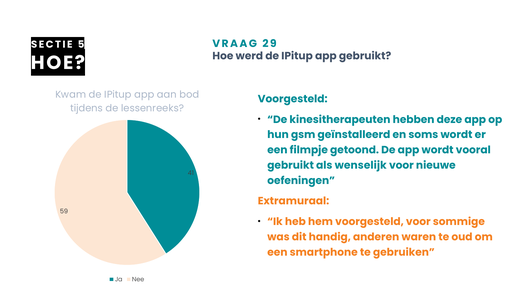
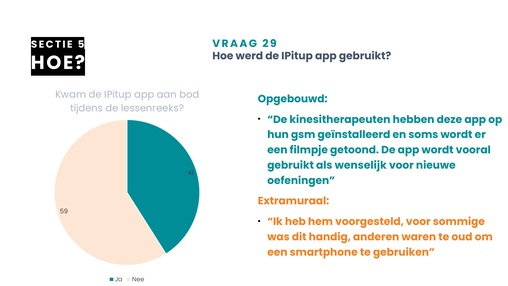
Voorgesteld: Voorgesteld -> Opgebouwd (293, 99)
